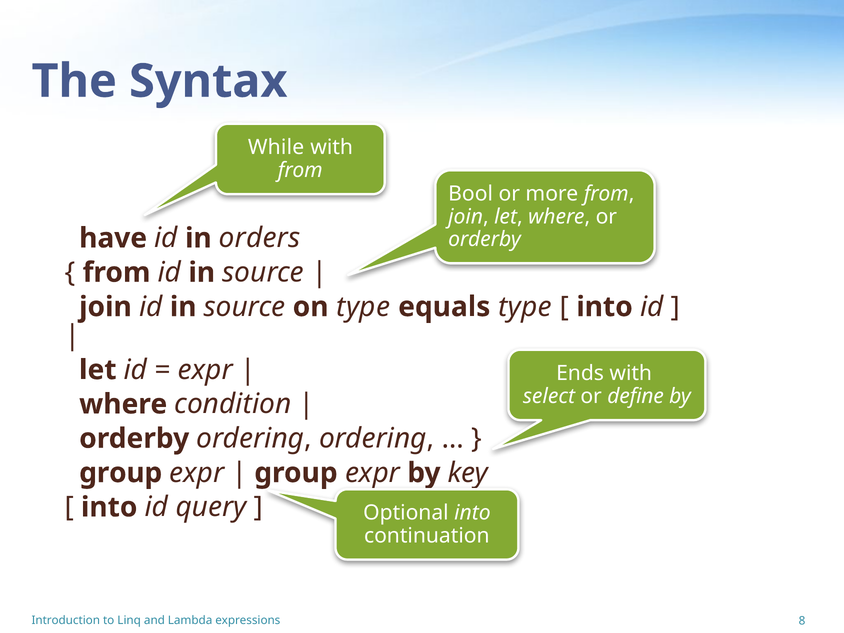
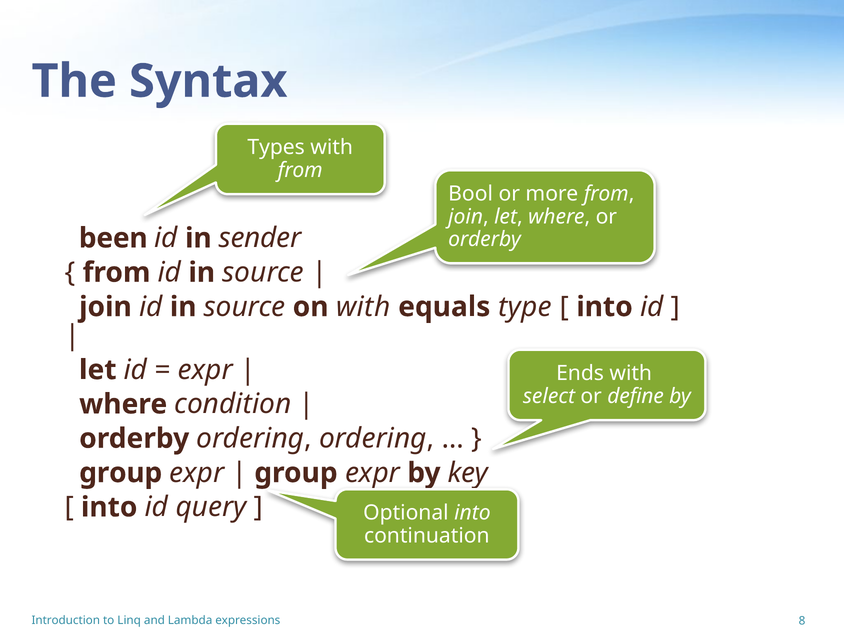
While: While -> Types (276, 147)
have: have -> been (113, 238)
orders: orders -> sender (260, 238)
on type: type -> with (363, 307)
